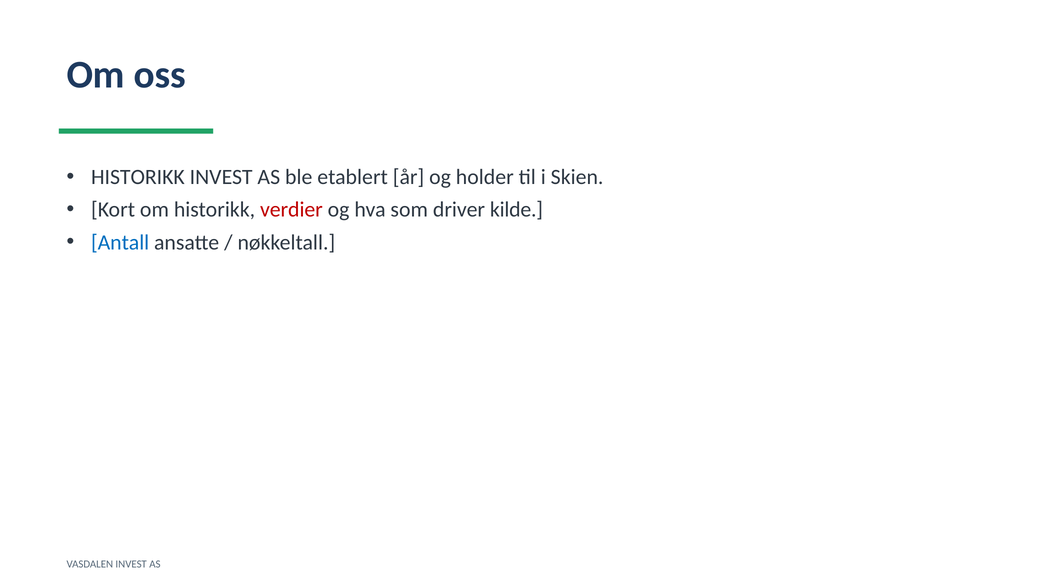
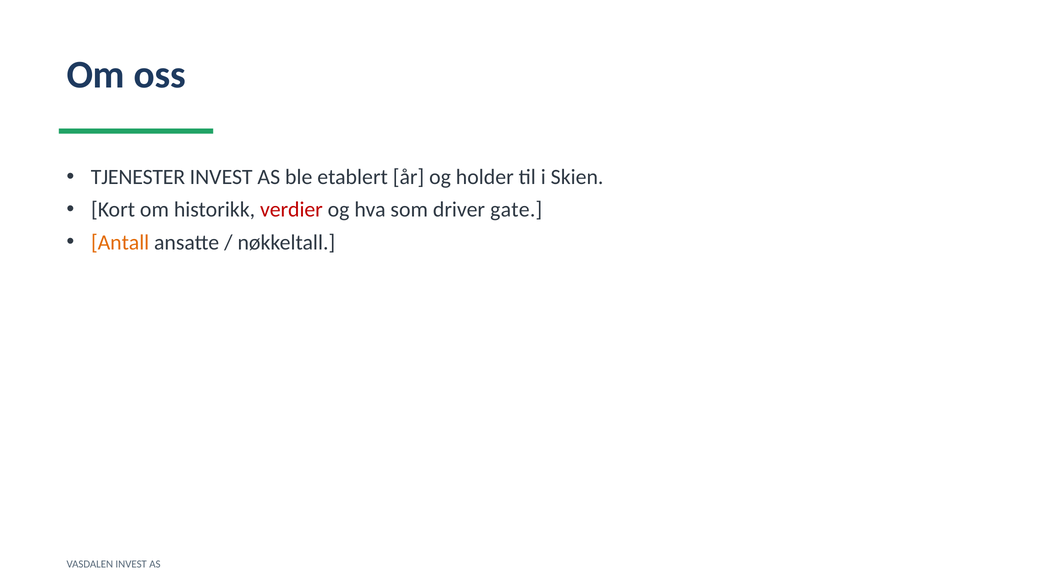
HISTORIKK: HISTORIKK -> TJENESTER (138, 177)
kilde: kilde -> gate (516, 210)
Antall colour: blue -> orange (120, 243)
